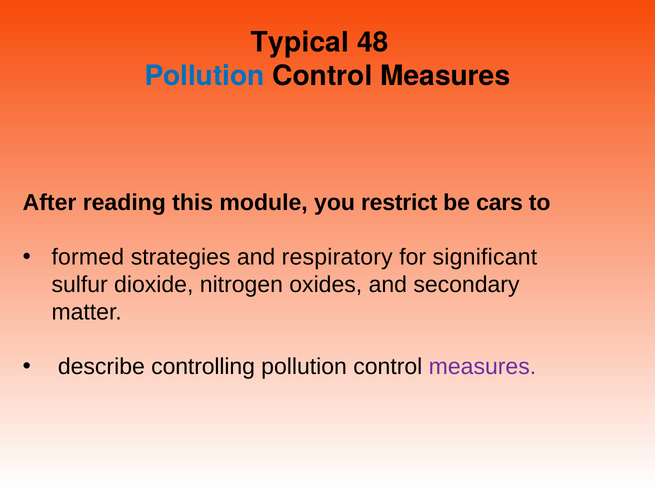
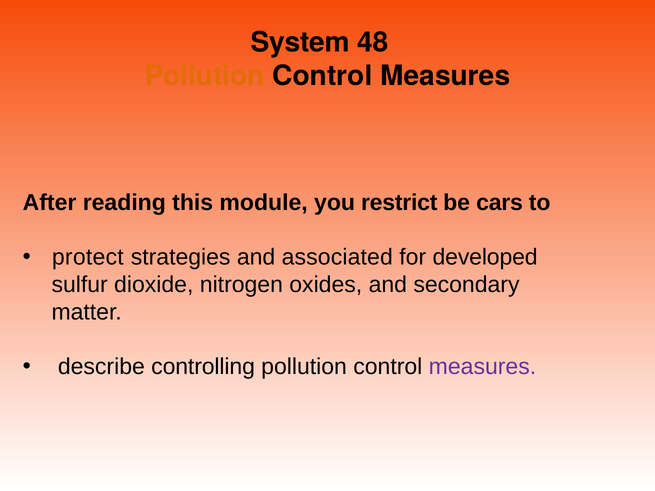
Typical: Typical -> System (300, 42)
Pollution colour: blue -> orange (205, 76)
formed: formed -> protect (88, 257)
respiratory: respiratory -> associated (337, 257)
significant: significant -> developed (485, 257)
